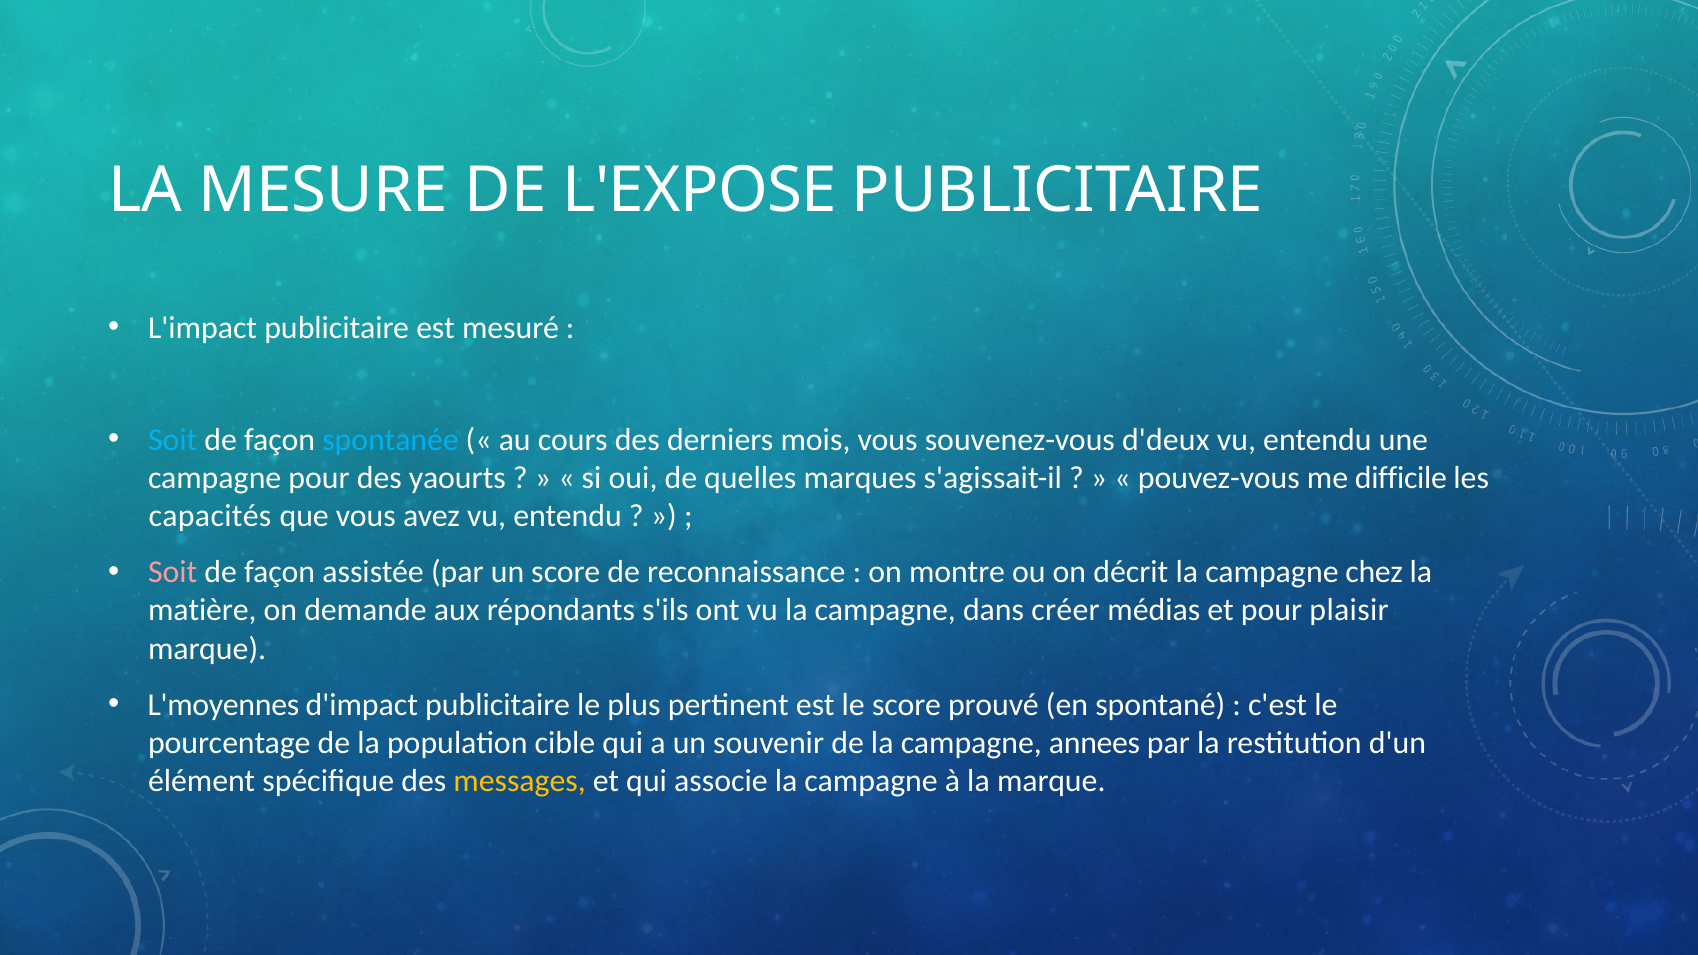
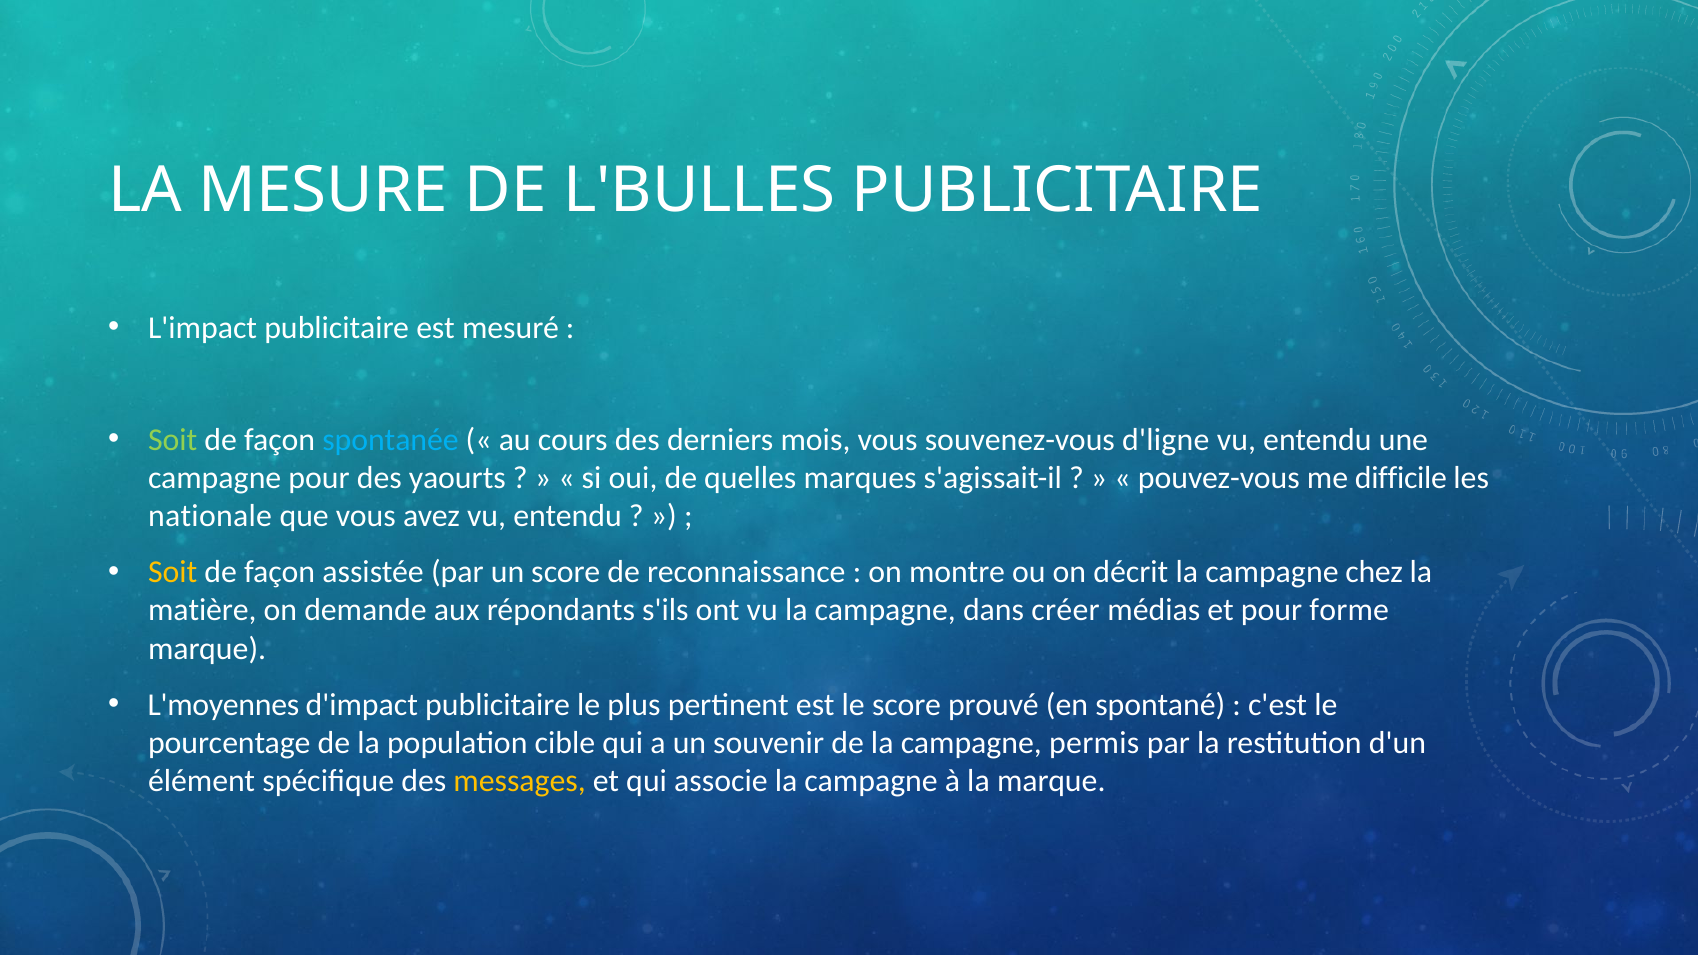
L'EXPOSE: L'EXPOSE -> L'BULLES (699, 191)
Soit colour: light blue -> light green (173, 440)
d'deux: d'deux -> d'ligne (1166, 440)
capacités: capacités -> nationale (210, 516)
Soit colour: pink -> yellow (173, 572)
plaisir: plaisir -> forme (1349, 610)
annees: annees -> permis (1094, 743)
